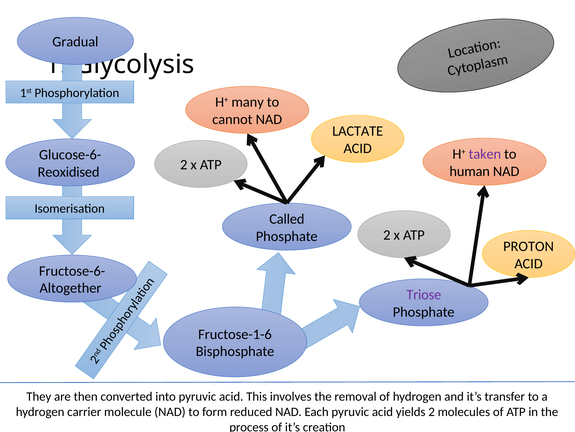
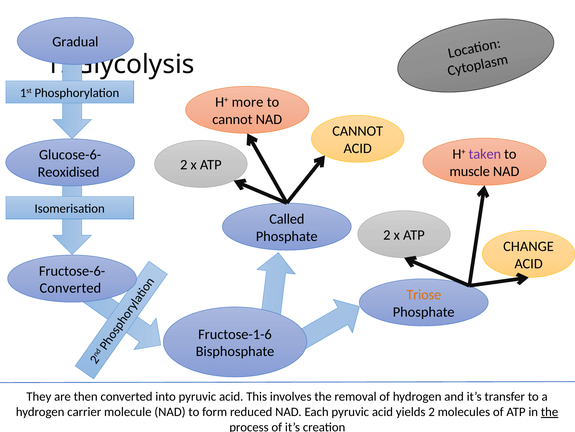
many: many -> more (248, 102)
LACTATE: LACTATE -> CANNOT (358, 131)
human: human -> muscle (470, 171)
PROTON: PROTON -> CHANGE (529, 246)
Altogether: Altogether -> Converted (70, 288)
Triose colour: purple -> orange (424, 294)
the underline: none -> present (550, 411)
